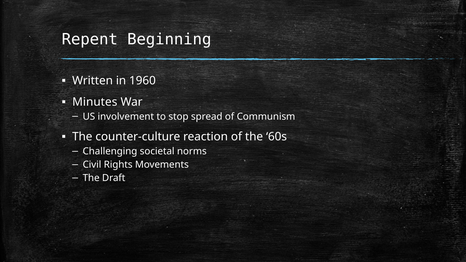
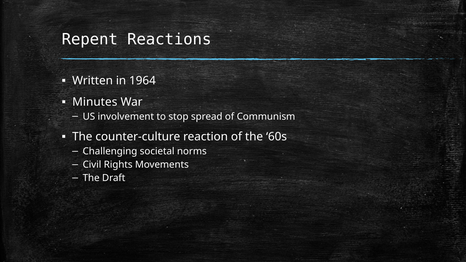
Beginning: Beginning -> Reactions (169, 39)
1960: 1960 -> 1964 (142, 81)
